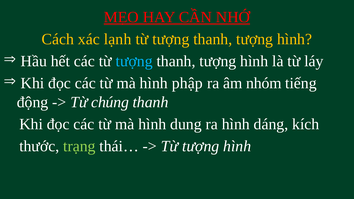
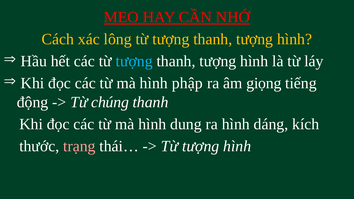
lạnh: lạnh -> lông (118, 39)
nhóm: nhóm -> giọng (264, 83)
trạng colour: light green -> pink (79, 146)
